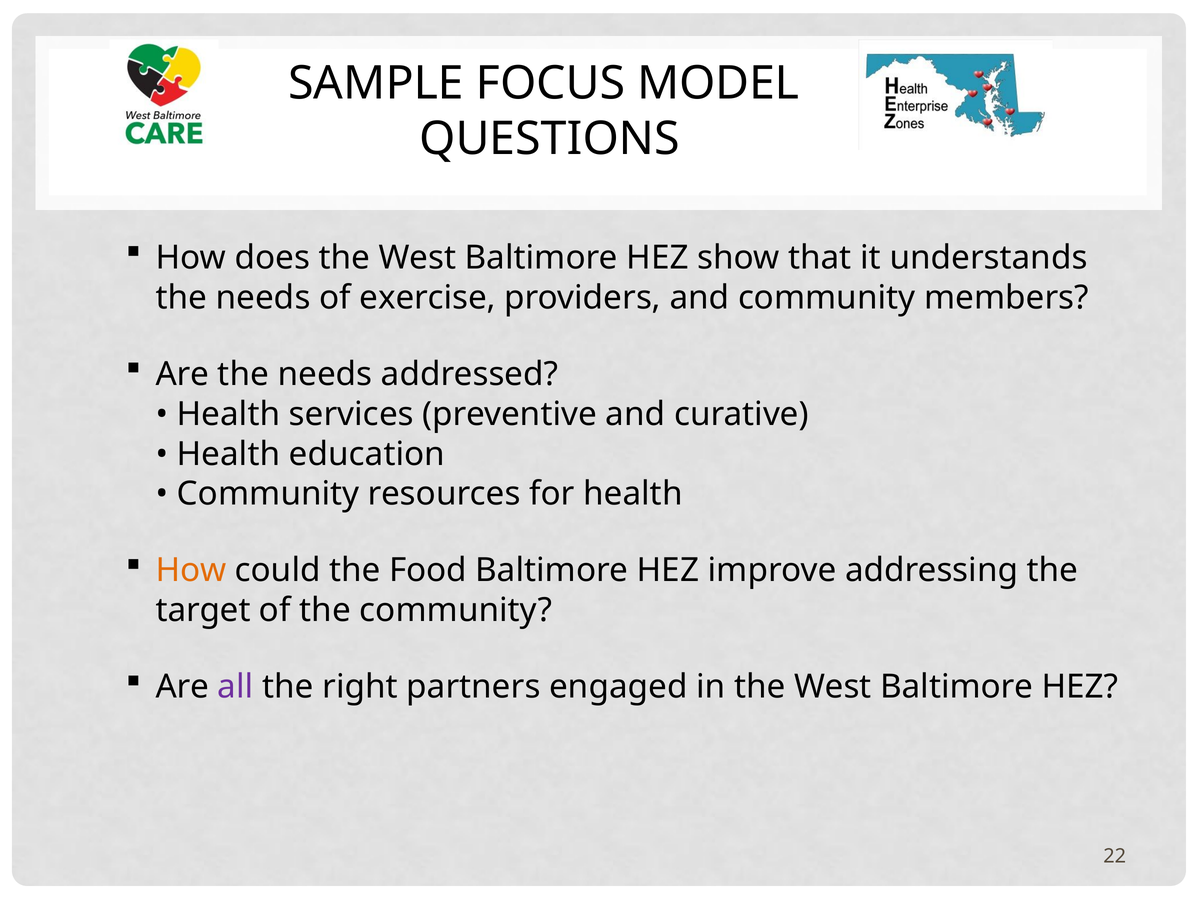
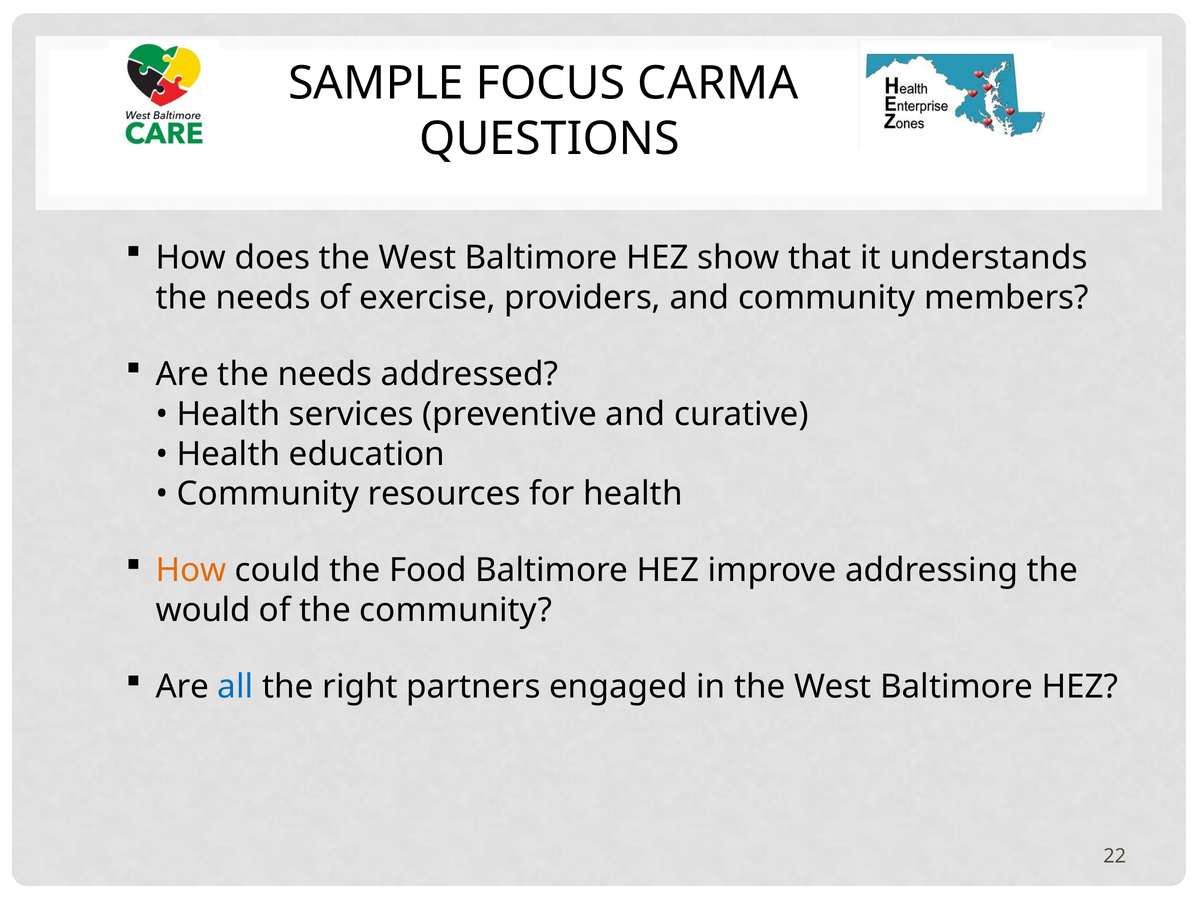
MODEL: MODEL -> CARMA (718, 83)
target: target -> would (203, 611)
all colour: purple -> blue (235, 687)
